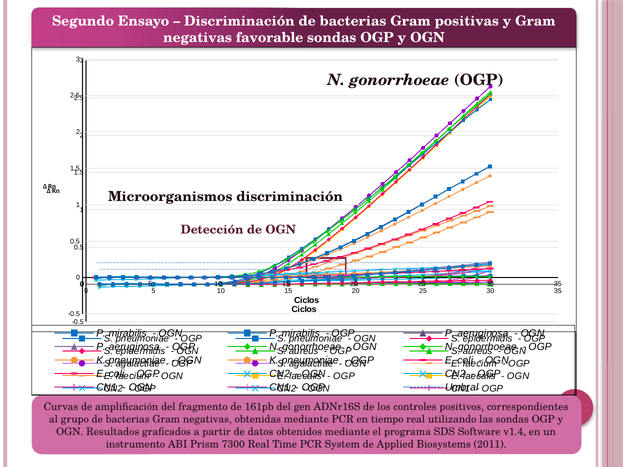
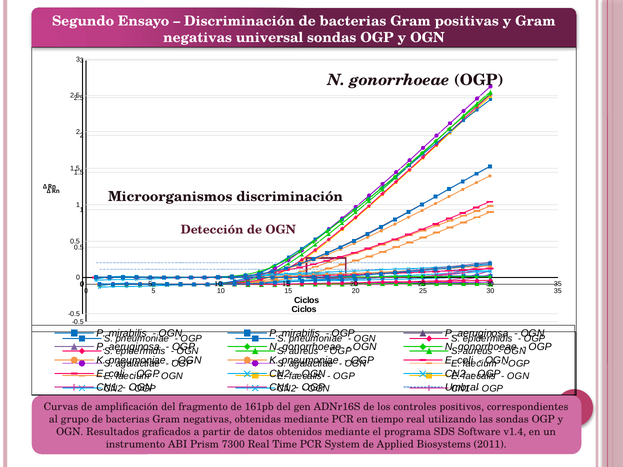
favorable: favorable -> universal (270, 38)
